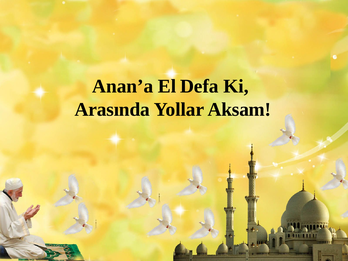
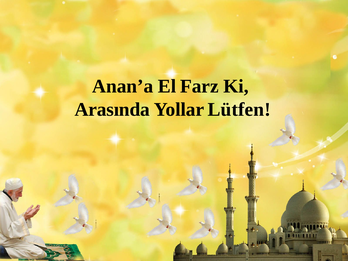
Defa: Defa -> Farz (199, 86)
Aksam: Aksam -> Lütfen (239, 109)
